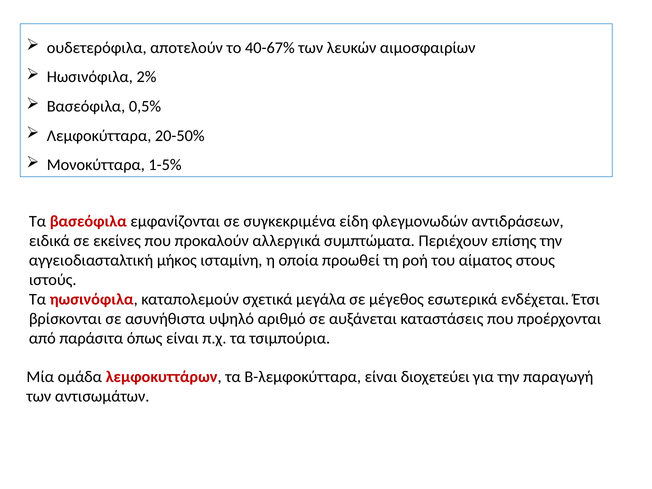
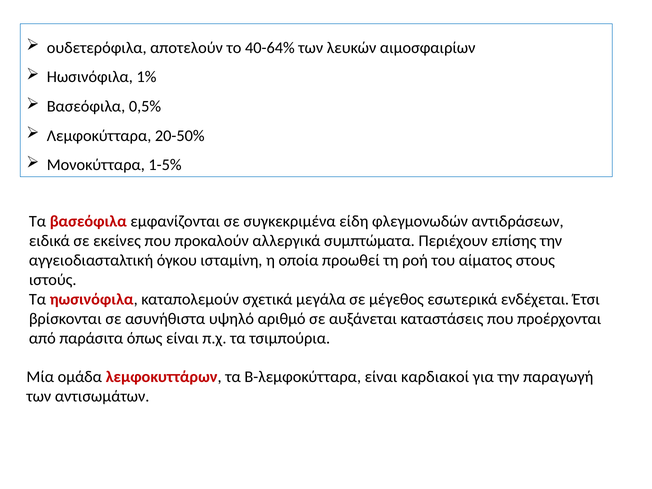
40-67%: 40-67% -> 40-64% (270, 48)
2%: 2% -> 1% (146, 77)
μήκος: μήκος -> όγκου (177, 260)
διοχετεύει: διοχετεύει -> καρδιακοί (435, 377)
